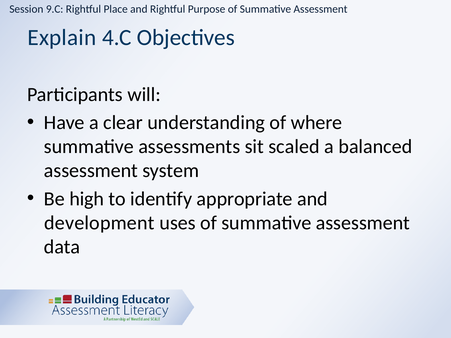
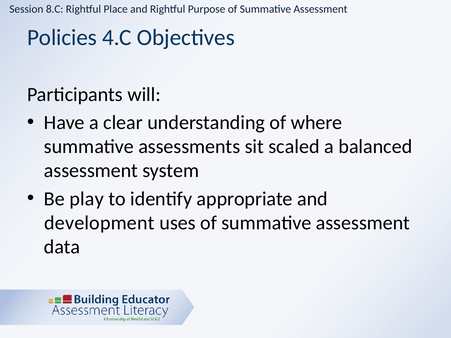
9.C: 9.C -> 8.C (55, 9)
Explain: Explain -> Policies (62, 38)
high: high -> play (87, 199)
